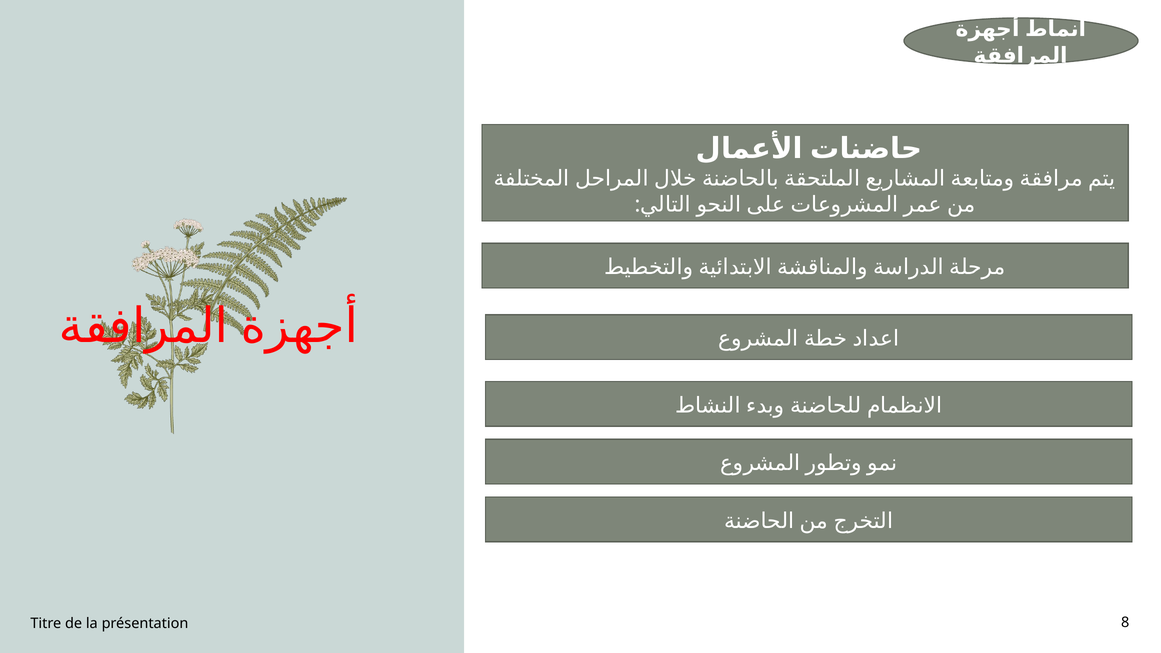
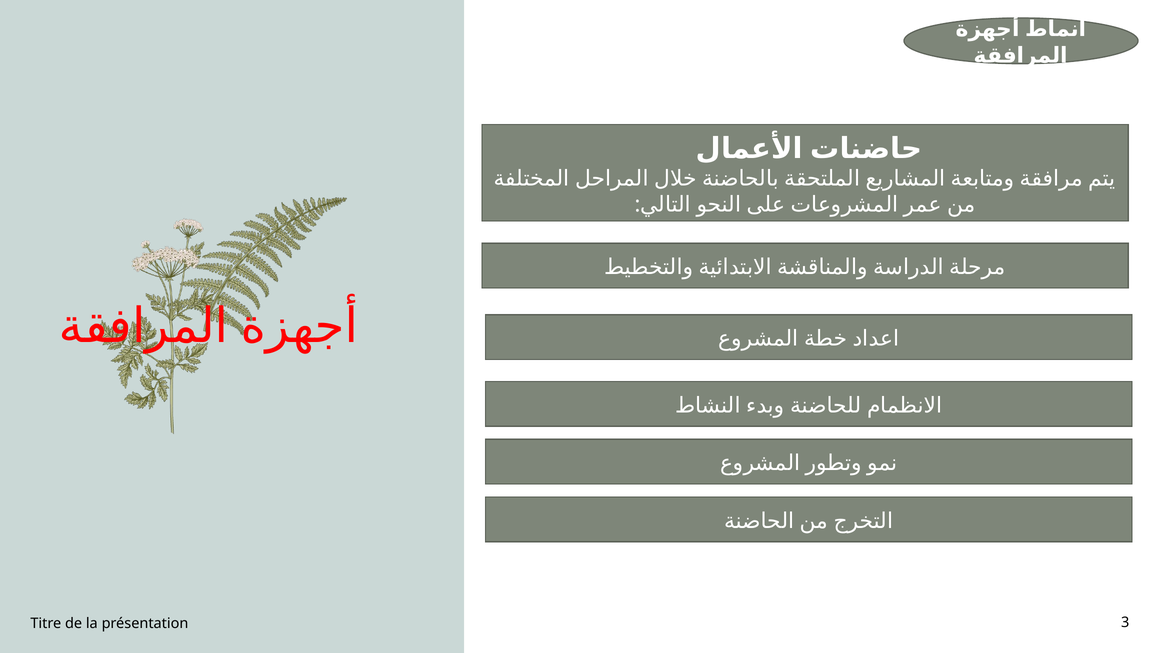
8: 8 -> 3 (1125, 622)
